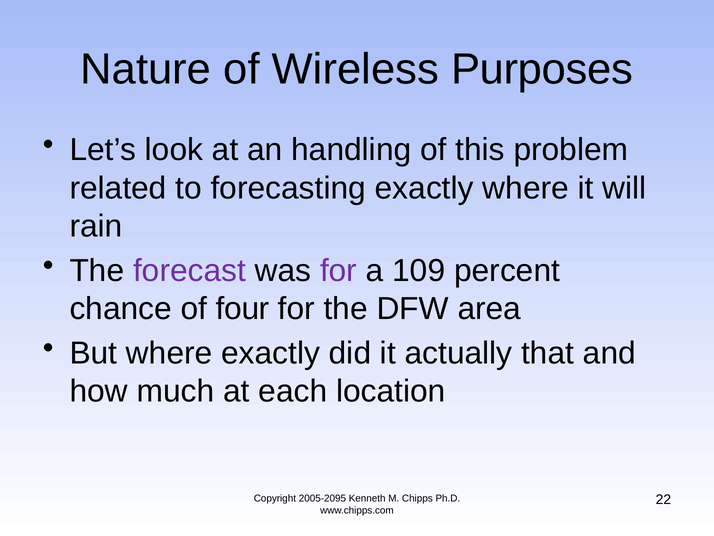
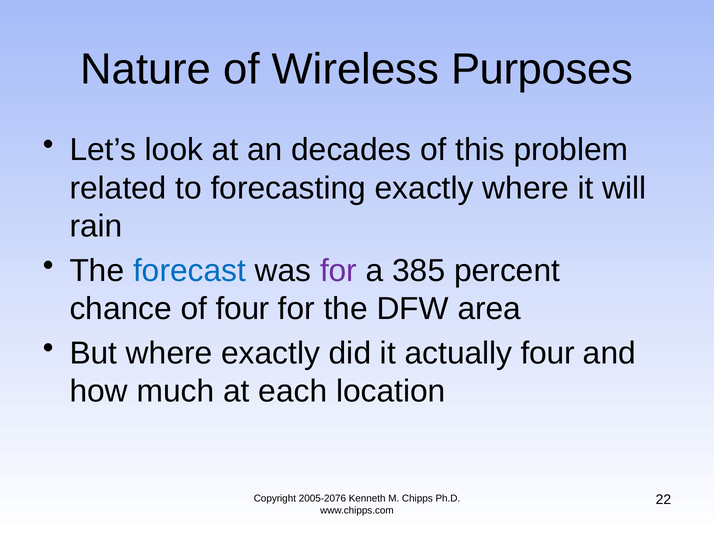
handling: handling -> decades (351, 150)
forecast colour: purple -> blue (189, 270)
109: 109 -> 385 (419, 270)
actually that: that -> four (548, 353)
2005-2095: 2005-2095 -> 2005-2076 (322, 498)
